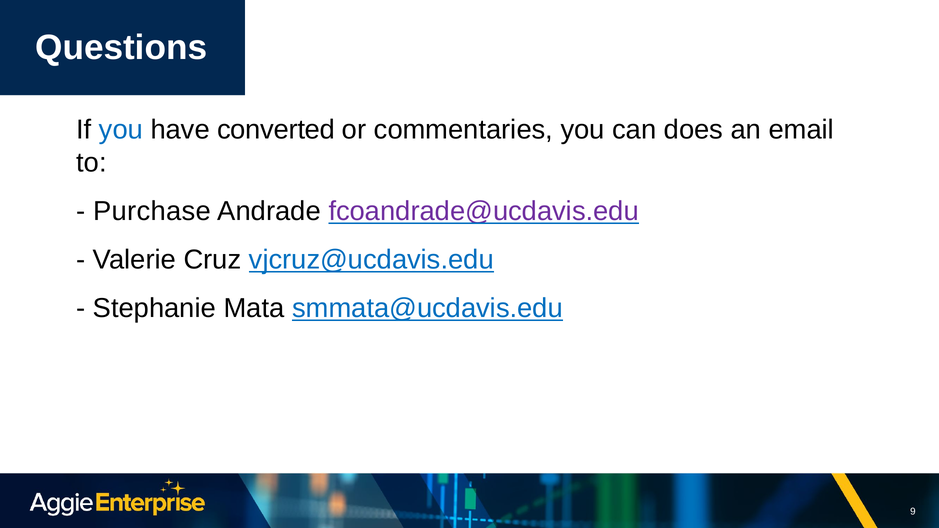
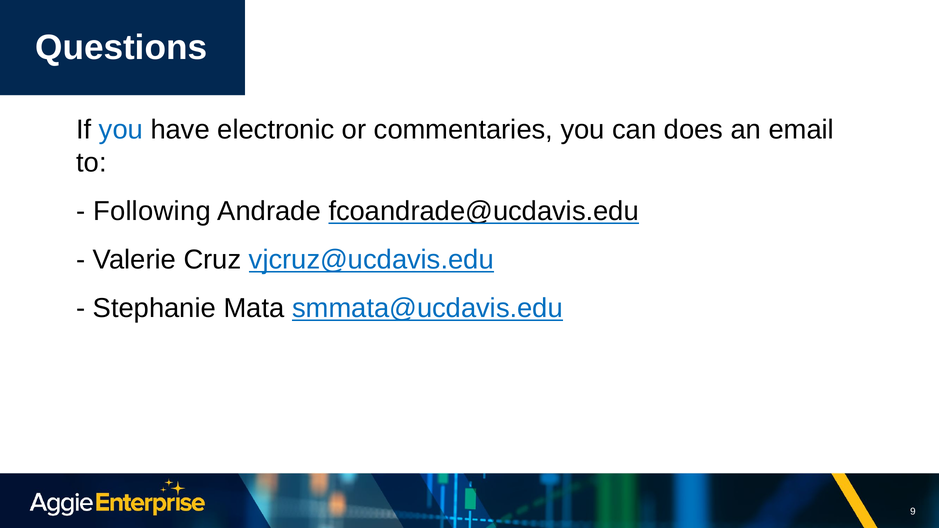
converted: converted -> electronic (276, 130)
Purchase: Purchase -> Following (152, 211)
fcoandrade@ucdavis.edu colour: purple -> black (484, 211)
